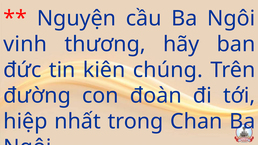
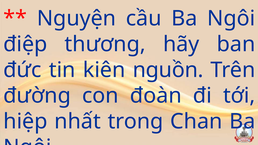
vinh: vinh -> điệp (25, 44)
chúng: chúng -> nguồn (168, 70)
